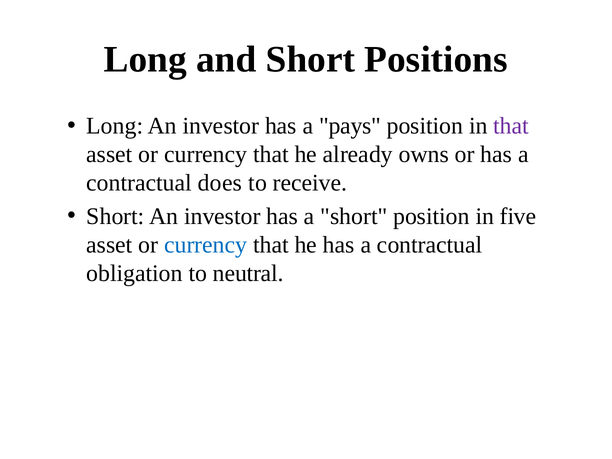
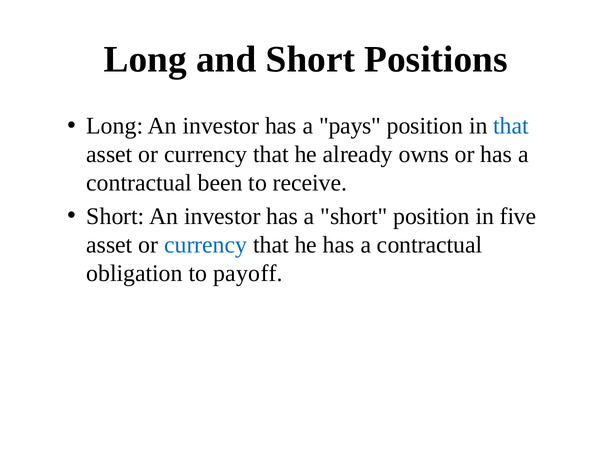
that colour: purple -> blue (511, 126)
does: does -> been (220, 183)
neutral: neutral -> payoff (248, 273)
